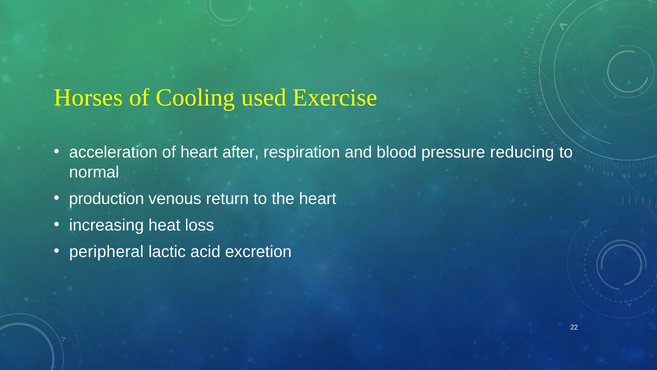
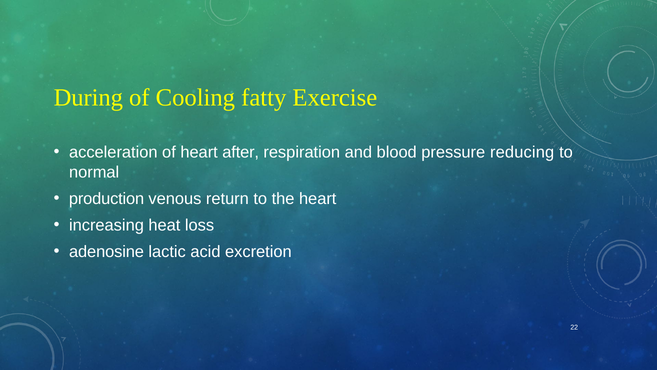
Horses: Horses -> During (88, 98)
used: used -> fatty (264, 98)
peripheral: peripheral -> adenosine (107, 252)
